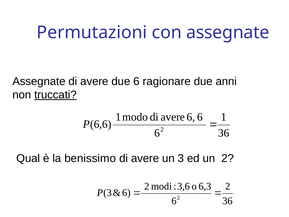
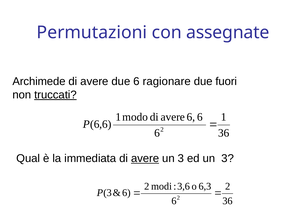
Assegnate: Assegnate -> Archimede (39, 81)
anni: anni -> fuori (226, 81)
benissimo: benissimo -> immediata (90, 158)
avere underline: none -> present (145, 158)
ed un 2: 2 -> 3 (228, 158)
